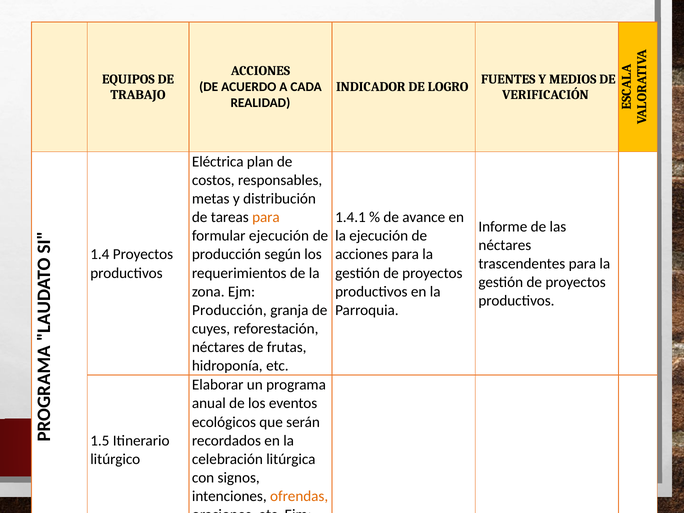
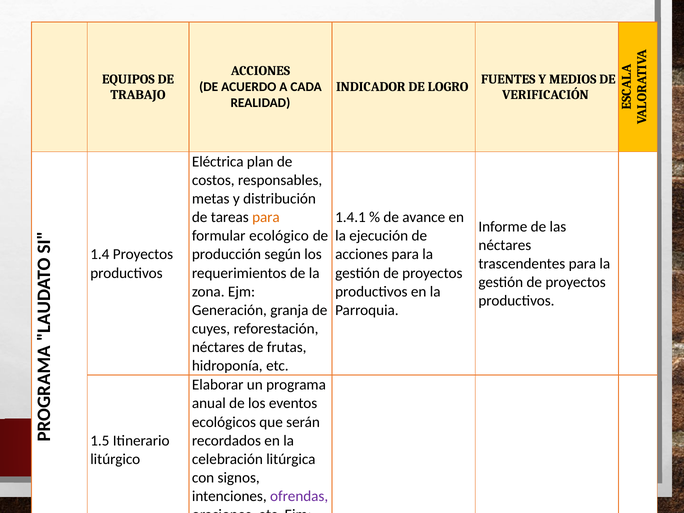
formular ejecución: ejecución -> ecológico (279, 236)
Producción: Producción -> Generación (229, 310)
ofrendas colour: orange -> purple (299, 496)
